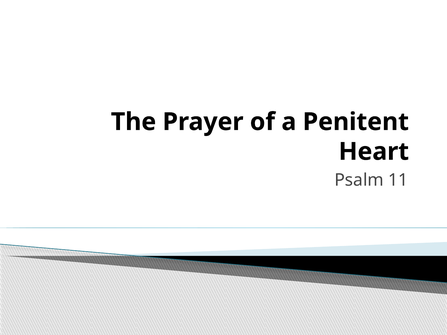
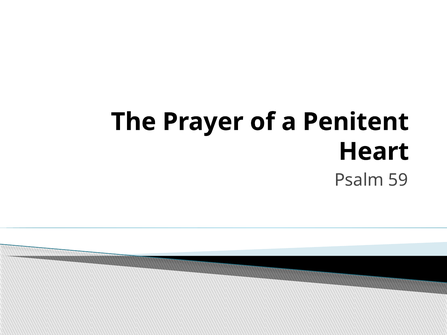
11: 11 -> 59 (398, 180)
